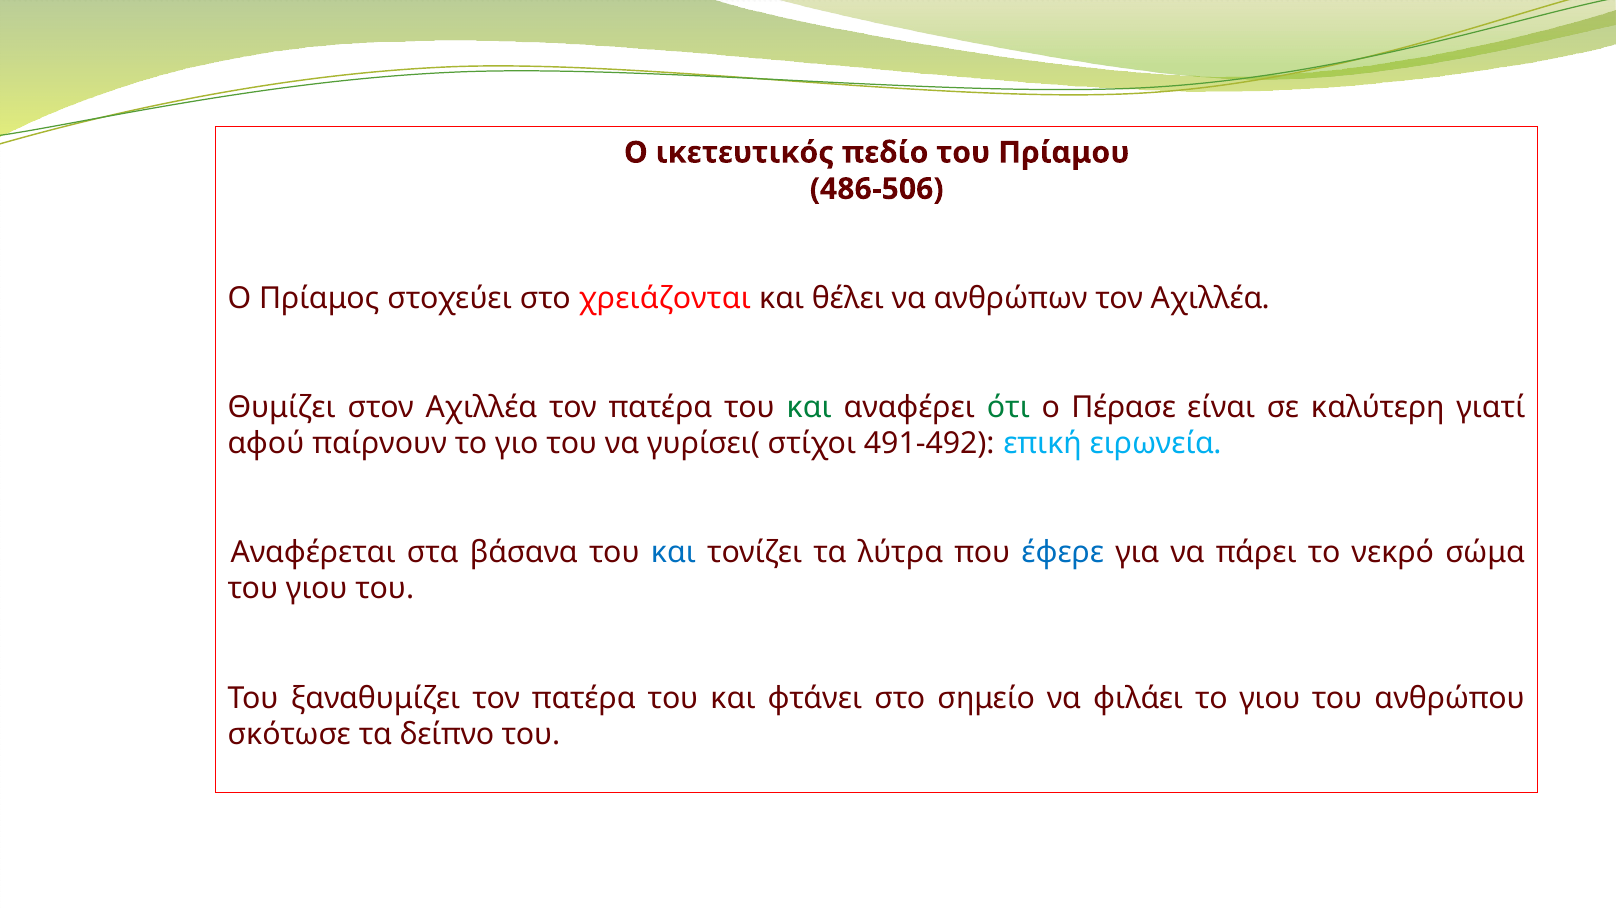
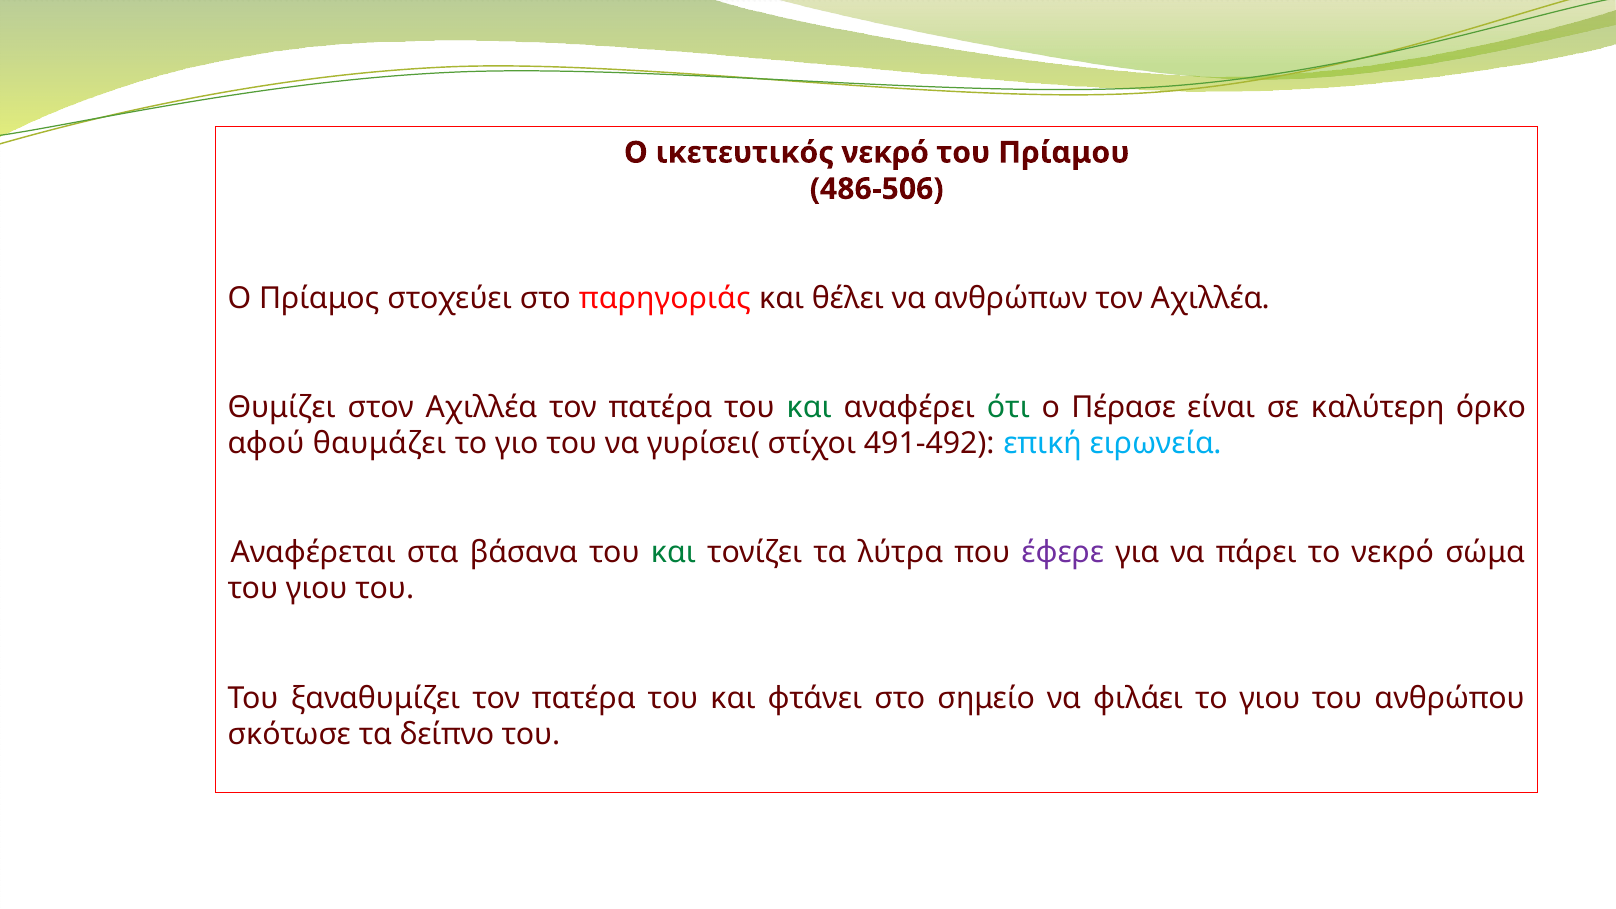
ικετευτικός πεδίο: πεδίο -> νεκρό (885, 153)
χρειάζονται: χρειάζονται -> παρηγοριάς (665, 298)
γιατί: γιατί -> όρκο (1491, 407)
παίρνουν: παίρνουν -> θαυμάζει (379, 443)
και colour: blue -> green (673, 553)
έφερε colour: blue -> purple (1063, 553)
